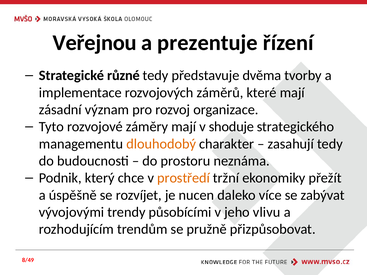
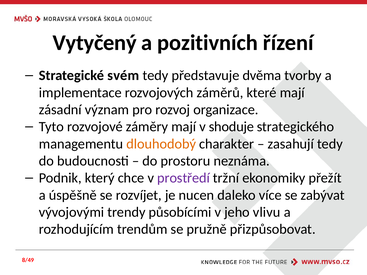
Veřejnou: Veřejnou -> Vytyčený (95, 43)
prezentuje: prezentuje -> pozitivních (208, 43)
různé: různé -> svém (123, 76)
prostředí colour: orange -> purple (184, 178)
